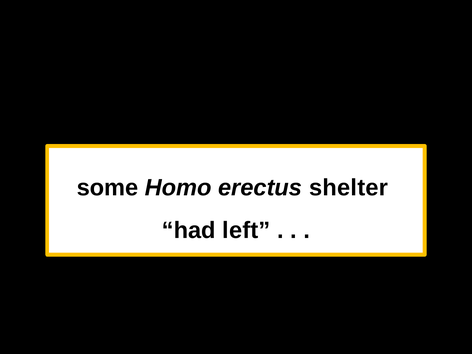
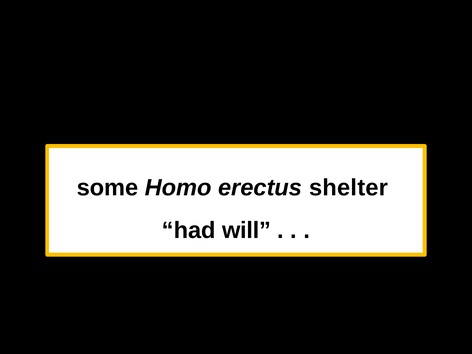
left: left -> will (247, 230)
